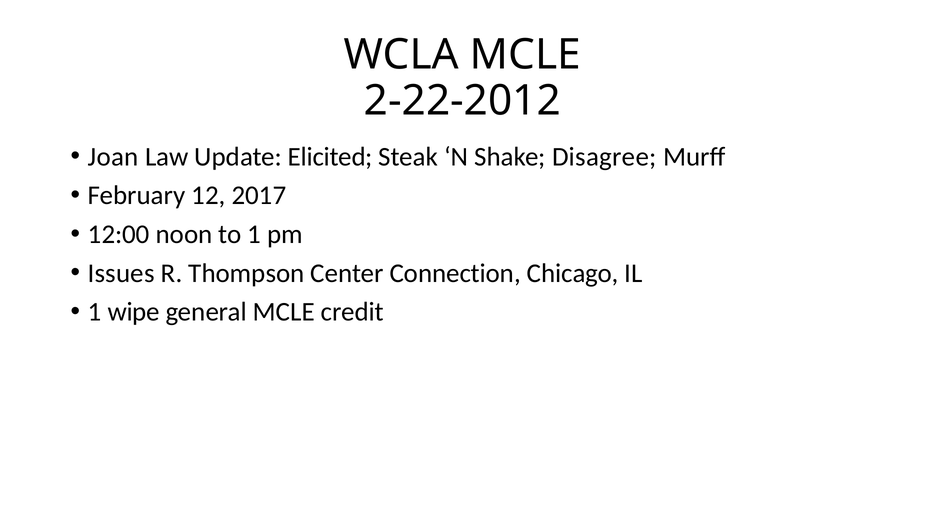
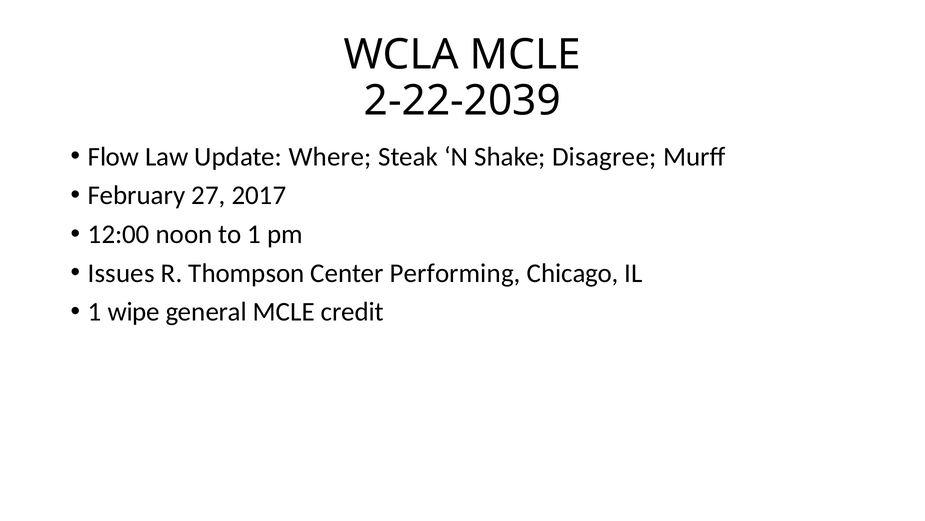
2-22-2012: 2-22-2012 -> 2-22-2039 (462, 101)
Joan: Joan -> Flow (114, 156)
Elicited: Elicited -> Where (330, 156)
12: 12 -> 27 (208, 195)
Connection: Connection -> Performing (455, 273)
